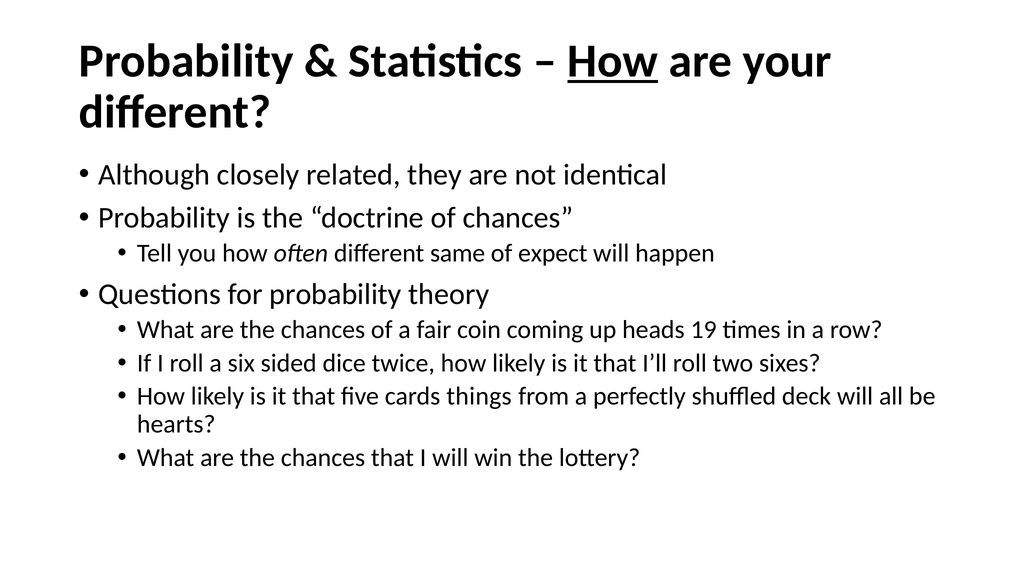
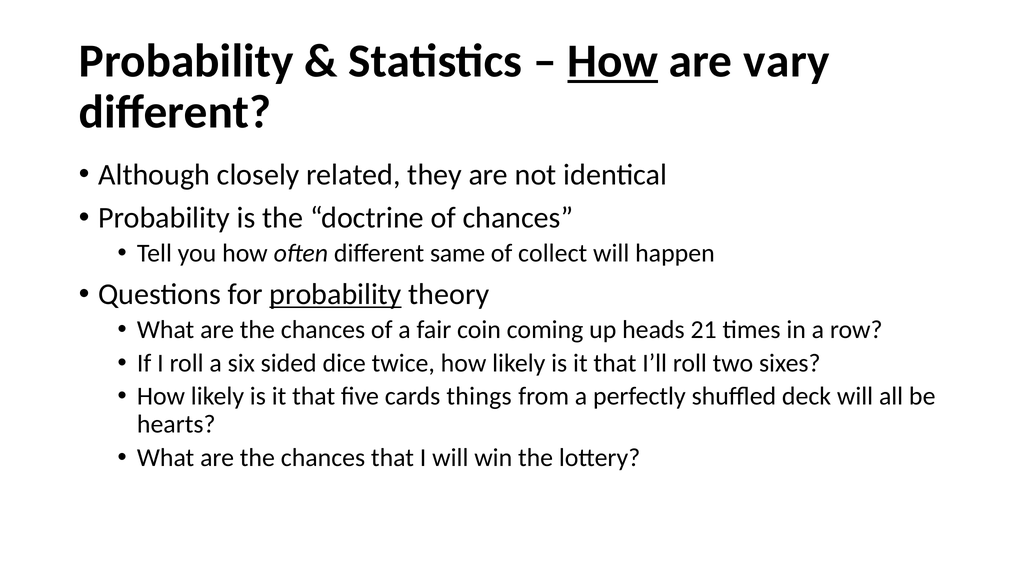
your: your -> vary (787, 61)
expect: expect -> collect (553, 254)
probability underline: none -> present (335, 295)
19: 19 -> 21 (704, 330)
